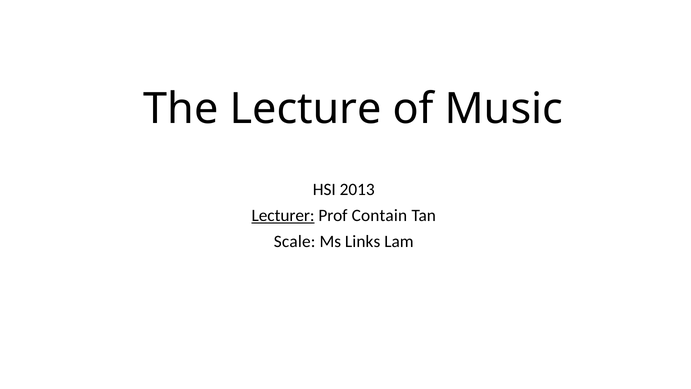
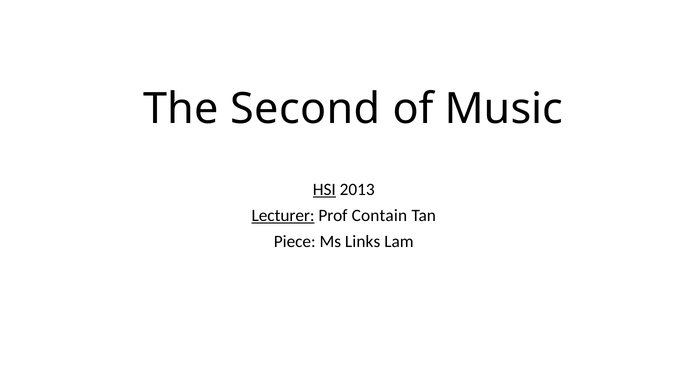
Lecture: Lecture -> Second (305, 109)
HSI underline: none -> present (324, 189)
Scale: Scale -> Piece (295, 241)
